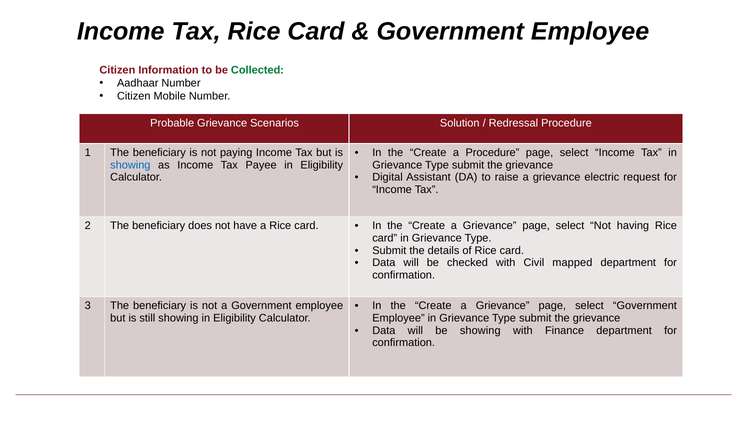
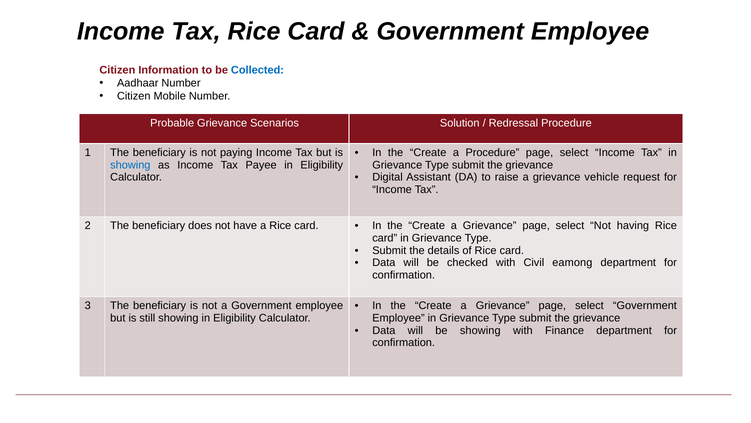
Collected colour: green -> blue (258, 70)
electric: electric -> vehicle (602, 177)
mapped: mapped -> eamong (572, 262)
